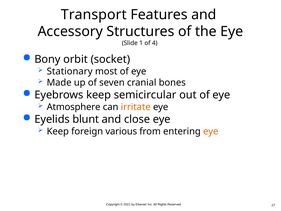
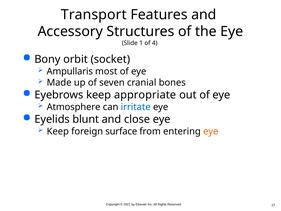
Stationary: Stationary -> Ampullaris (70, 71)
semicircular: semicircular -> appropriate (145, 95)
irritate colour: orange -> blue (136, 107)
various: various -> surface (121, 131)
